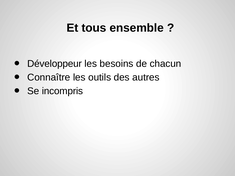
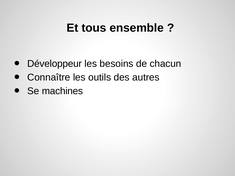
incompris: incompris -> machines (62, 91)
